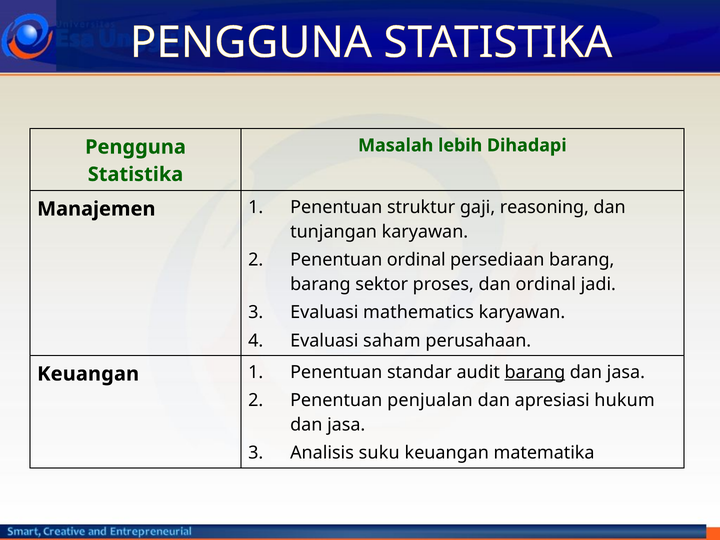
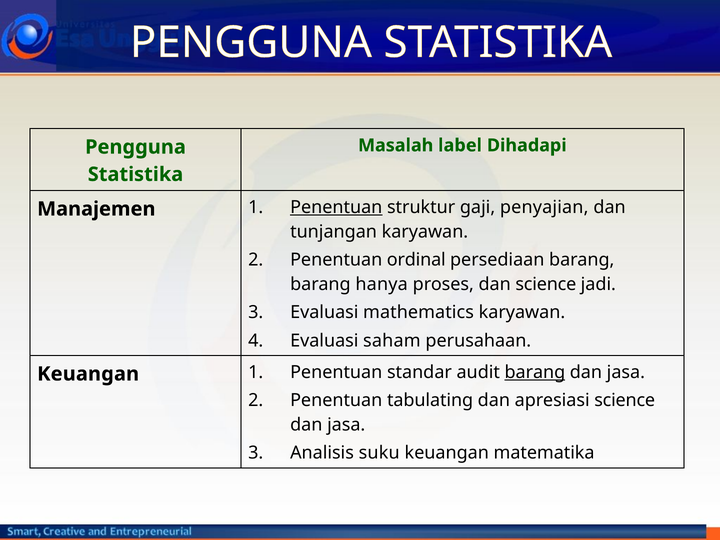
lebih: lebih -> label (460, 145)
Penentuan underline: none -> present (336, 207)
reasoning: reasoning -> penyajian (544, 207)
sektor: sektor -> hanya (382, 284)
dan ordinal: ordinal -> science (546, 284)
penjualan: penjualan -> tabulating (430, 400)
apresiasi hukum: hukum -> science (625, 400)
